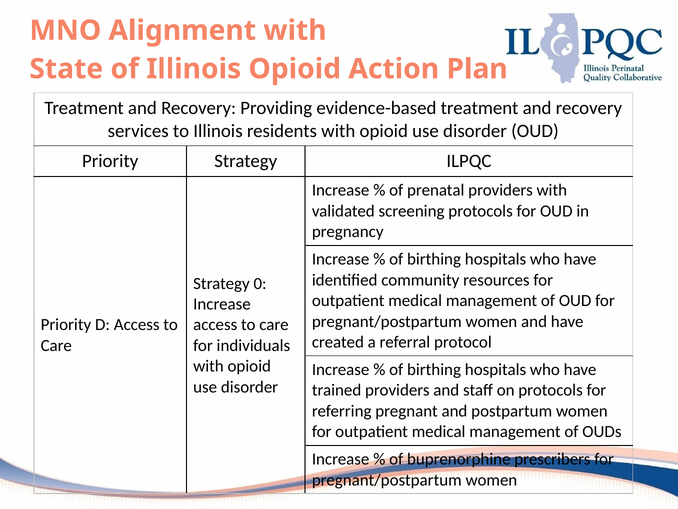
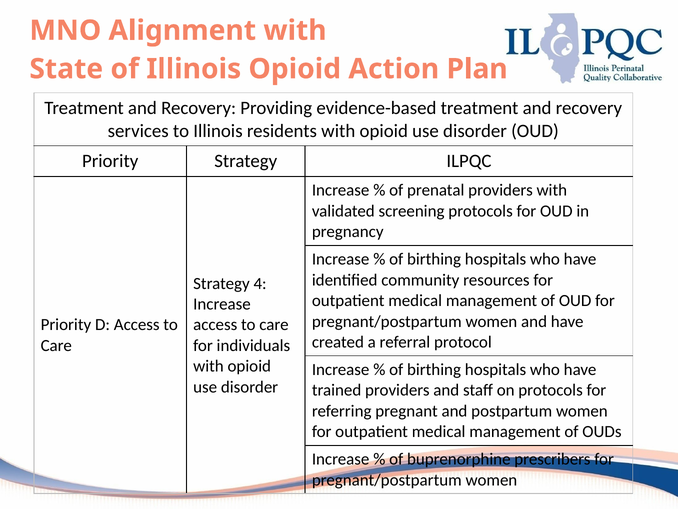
0: 0 -> 4 (260, 283)
